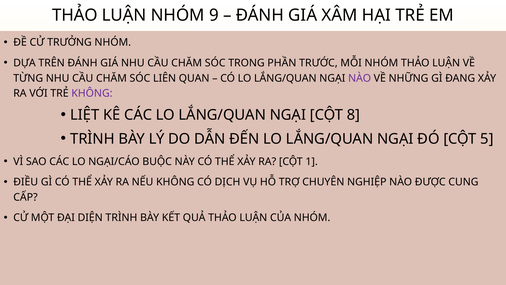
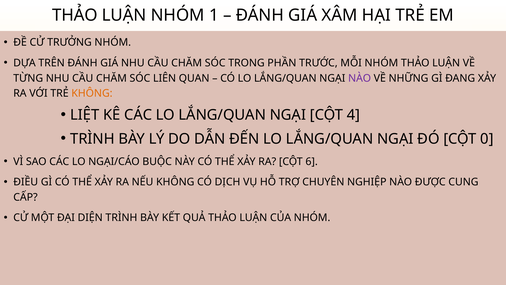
9: 9 -> 1 (214, 15)
KHÔNG colour: purple -> orange (92, 93)
8: 8 -> 4 (353, 115)
5: 5 -> 0 (487, 139)
1: 1 -> 6 (312, 161)
